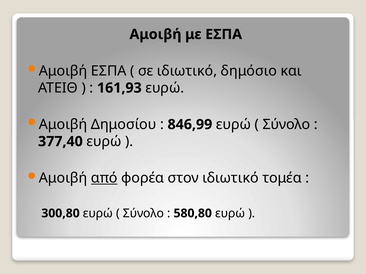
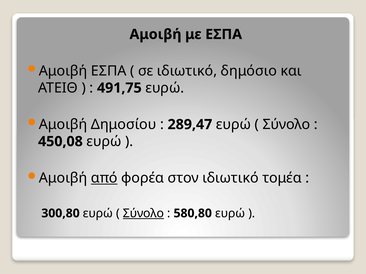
161,93: 161,93 -> 491,75 (119, 88)
846,99: 846,99 -> 289,47 (190, 125)
377,40: 377,40 -> 450,08 (60, 142)
Σύνολο underline: none -> present (144, 214)
